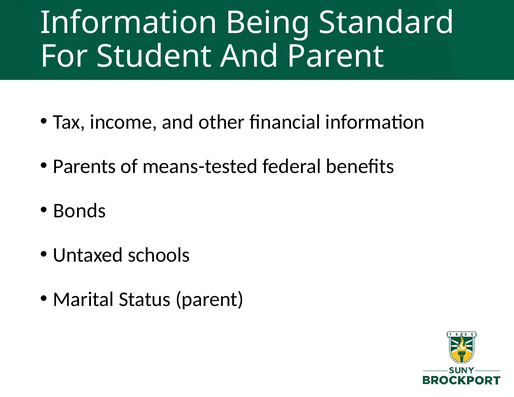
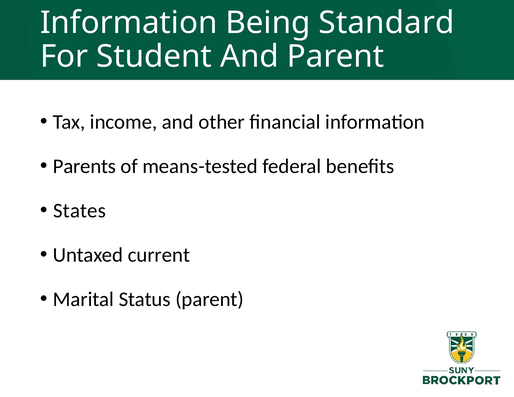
Bonds: Bonds -> States (80, 211)
schools: schools -> current (159, 255)
